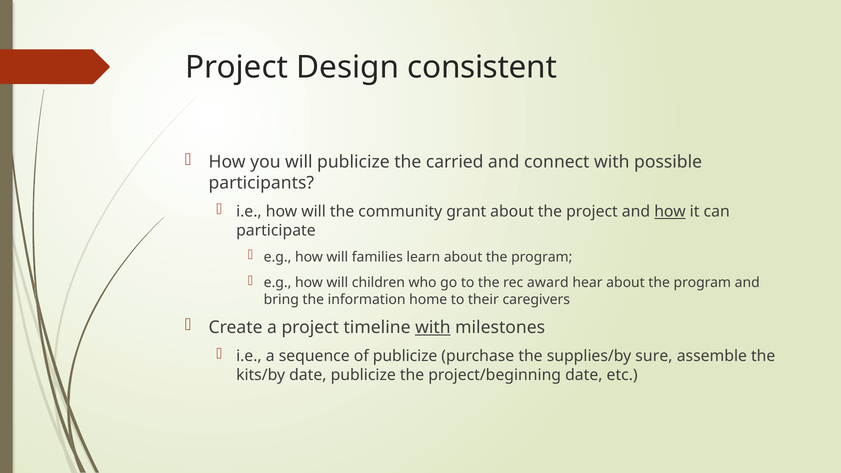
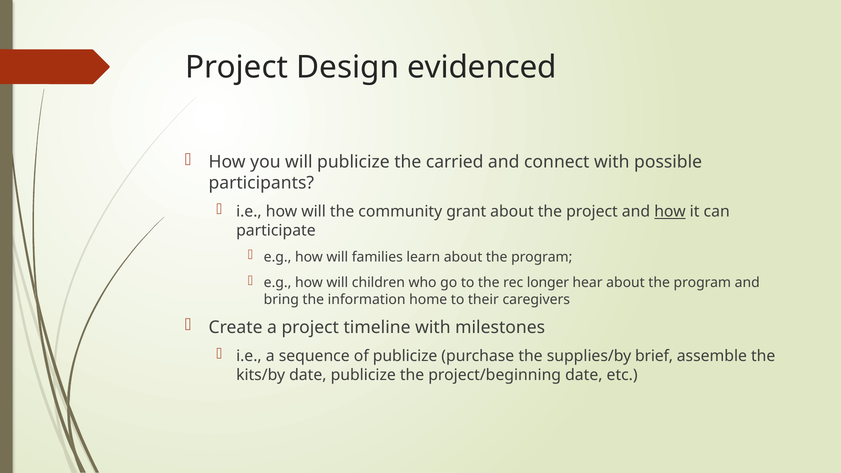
consistent: consistent -> evidenced (482, 67)
award: award -> longer (548, 283)
with underline: present -> none (433, 327)
sure: sure -> brief (654, 356)
